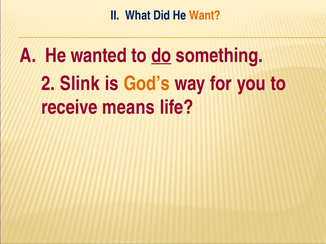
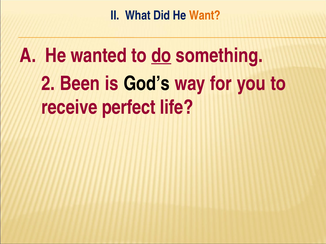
Slink: Slink -> Been (80, 84)
God’s colour: orange -> black (147, 84)
means: means -> perfect (129, 108)
